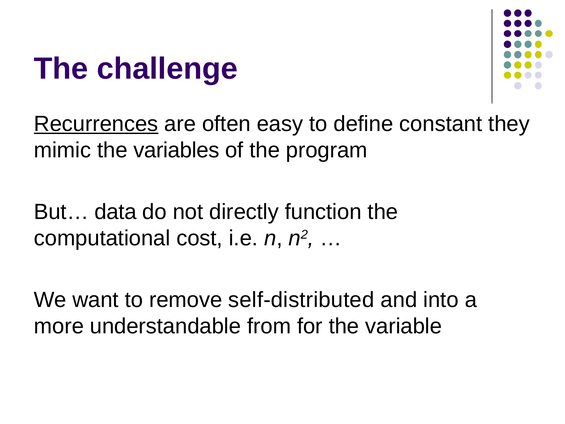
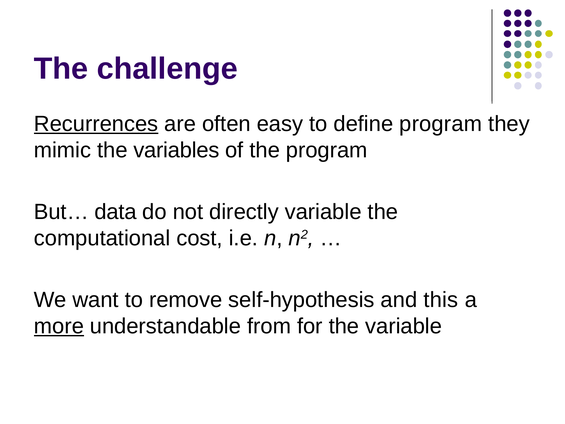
define constant: constant -> program (441, 124)
directly function: function -> variable (323, 212)
self-distributed: self-distributed -> self-hypothesis (301, 300)
into: into -> this (441, 300)
more underline: none -> present (59, 326)
